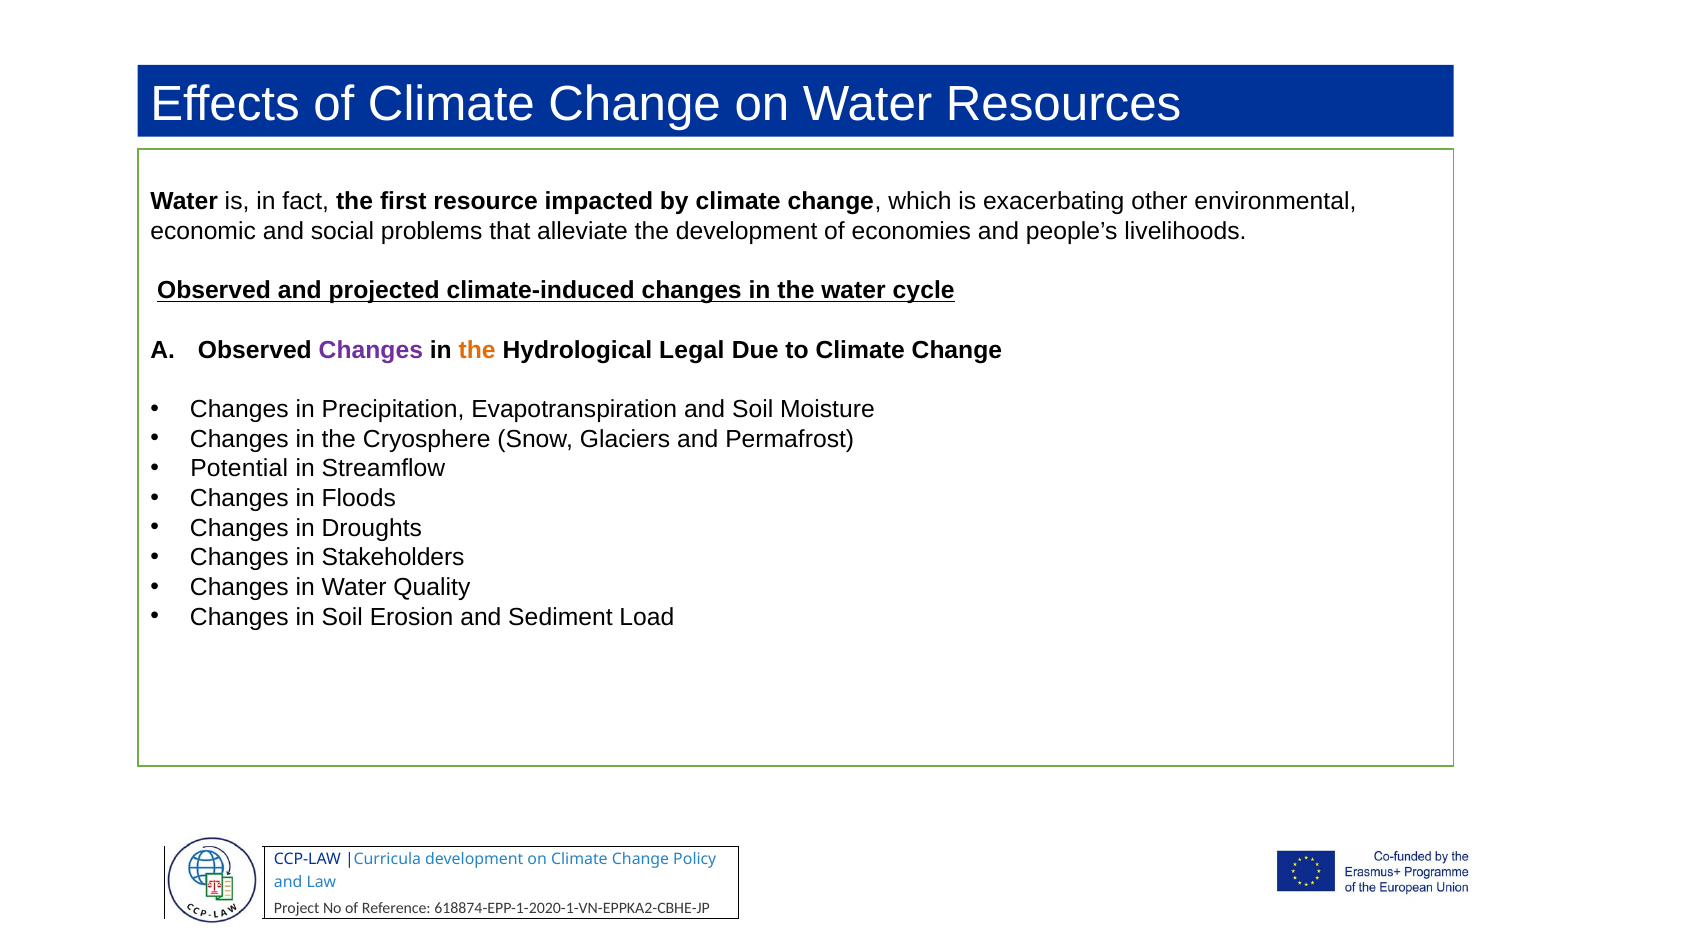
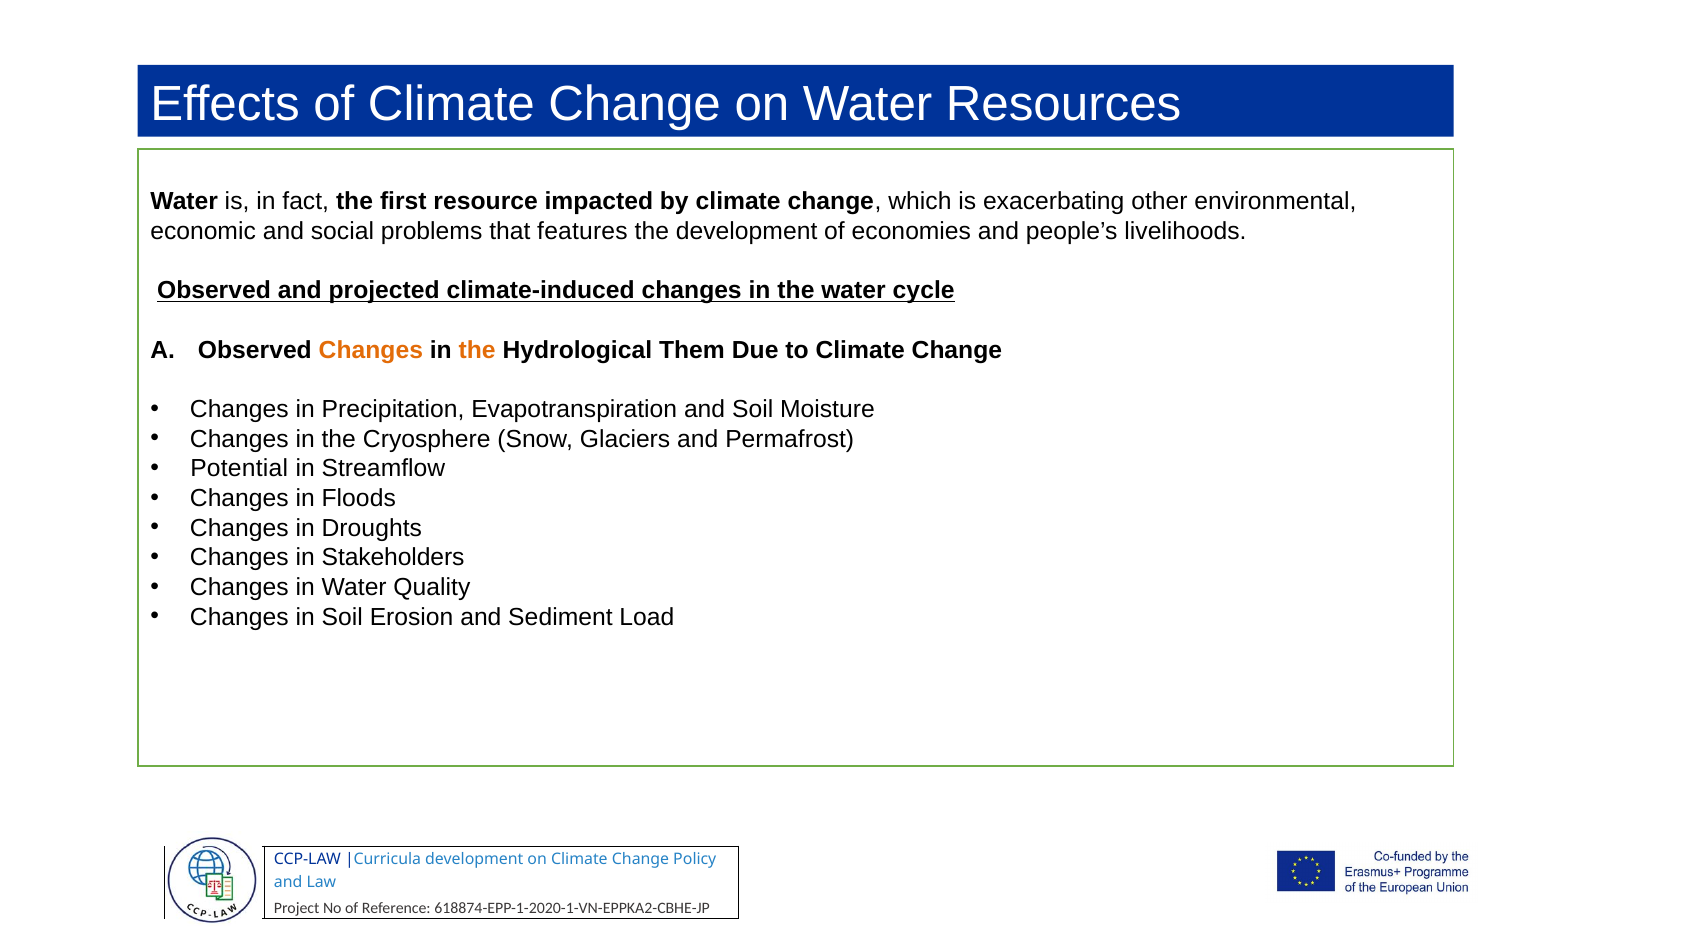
alleviate: alleviate -> features (582, 231)
Changes colour: purple -> orange (371, 350)
Legal: Legal -> Them (692, 350)
